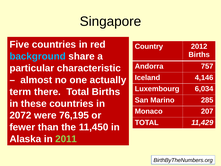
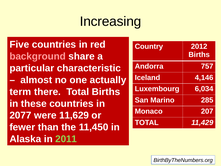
Singapore: Singapore -> Increasing (111, 21)
background colour: light blue -> pink (38, 56)
2072: 2072 -> 2077 (20, 115)
76,195: 76,195 -> 11,629 (74, 115)
